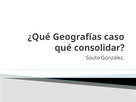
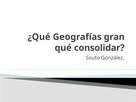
caso: caso -> gran (114, 37)
